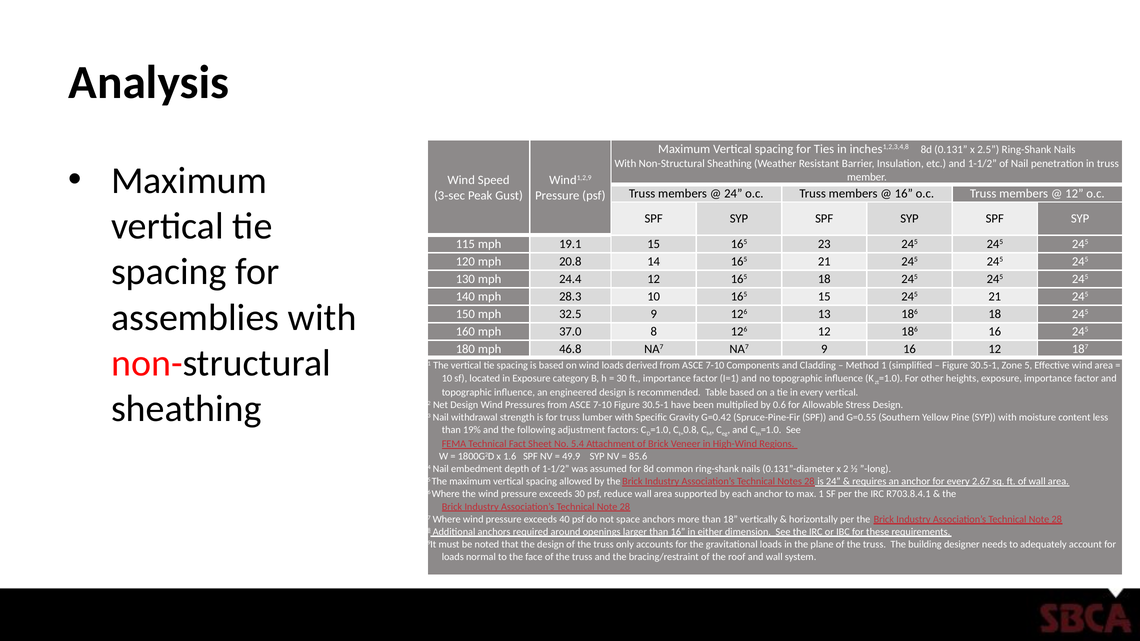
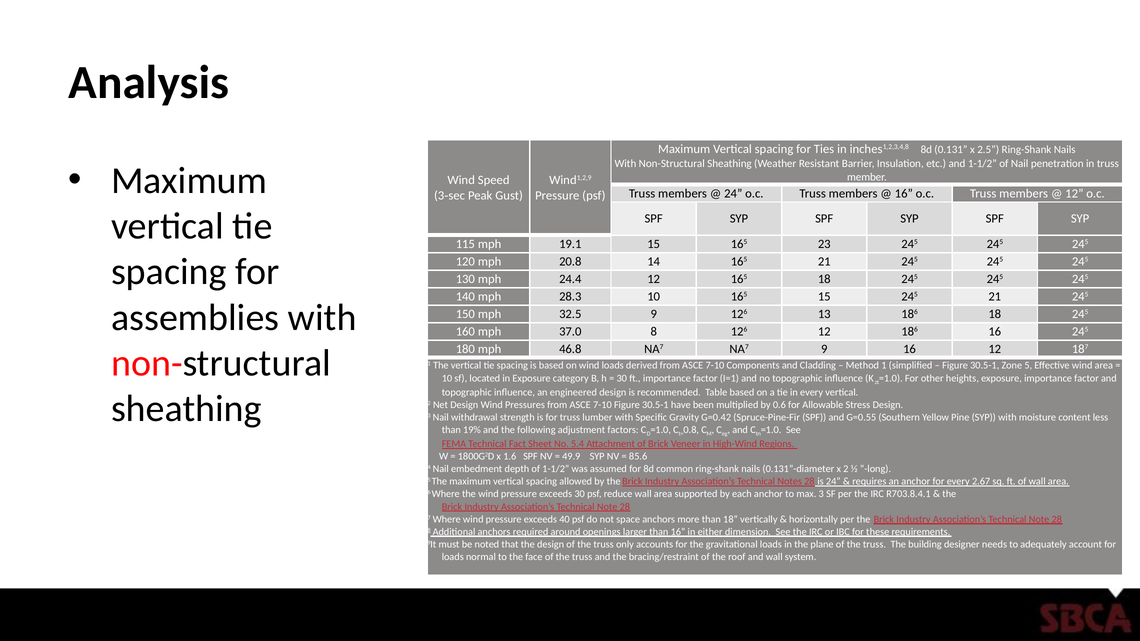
max 1: 1 -> 3 (821, 494)
